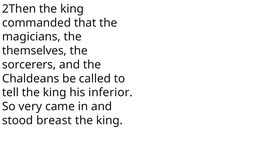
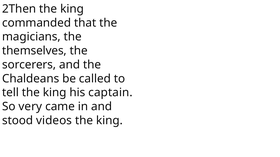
inferior: inferior -> captain (110, 93)
breast: breast -> videos (54, 121)
